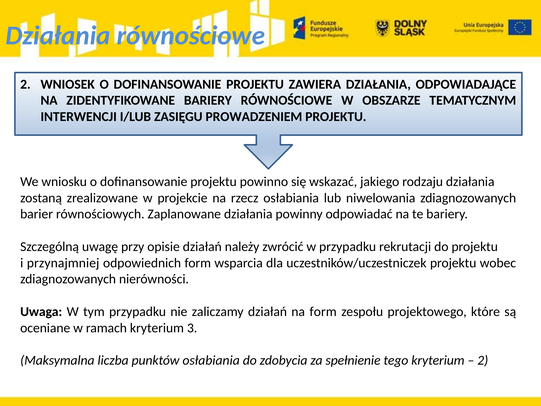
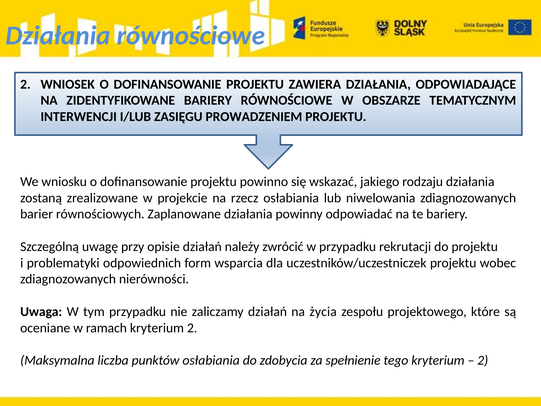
przynajmniej: przynajmniej -> problematyki (63, 263)
na form: form -> życia (323, 311)
kryterium 3: 3 -> 2 (192, 328)
